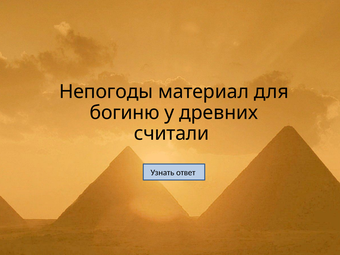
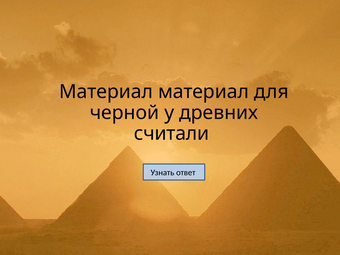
Непогоды: Непогоды -> Материал (106, 92)
богиню: богиню -> черной (125, 113)
